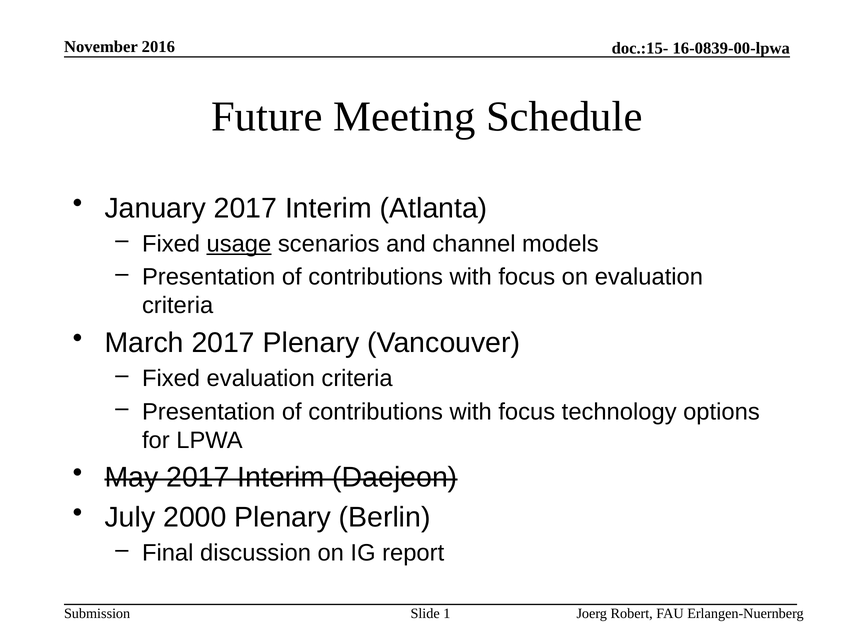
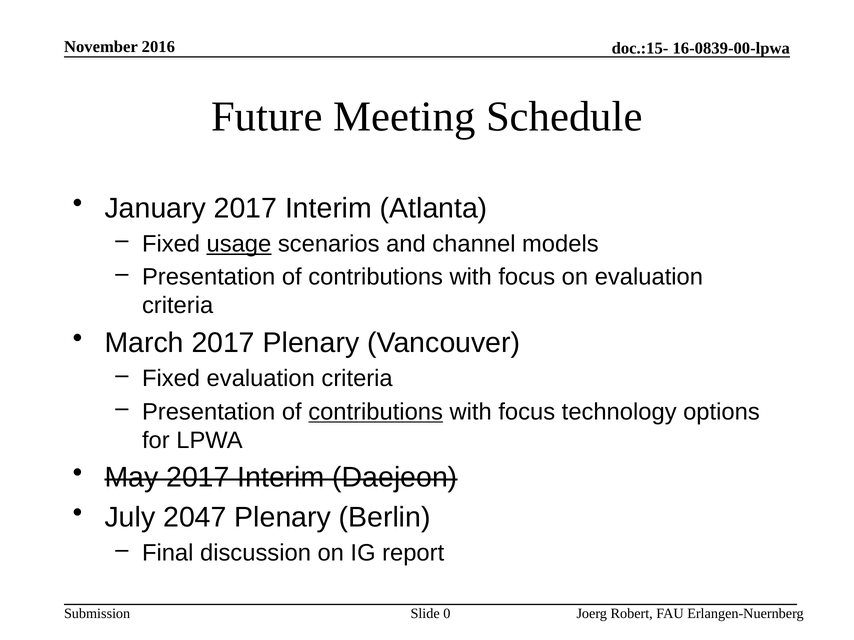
contributions underline: none -> present (376, 412)
2000: 2000 -> 2047 (195, 518)
1: 1 -> 0 (447, 614)
